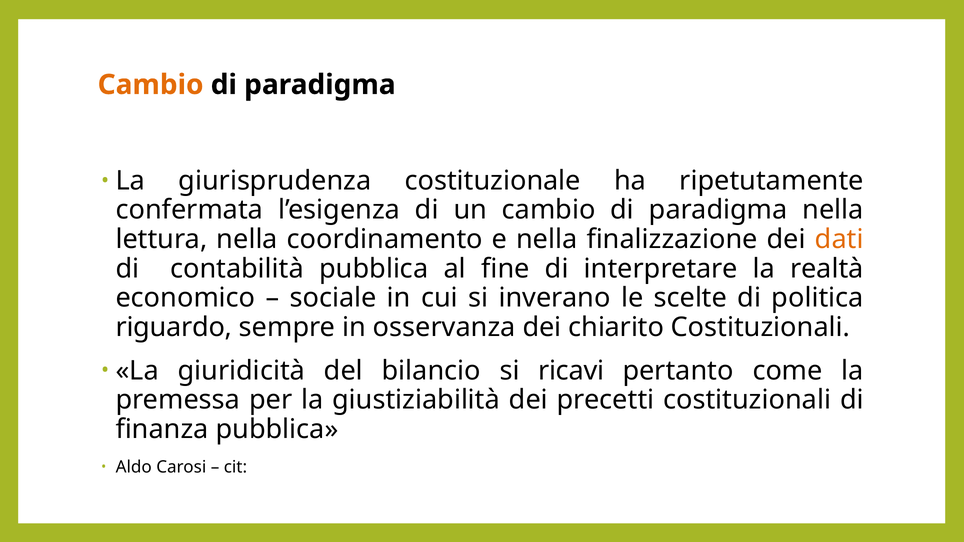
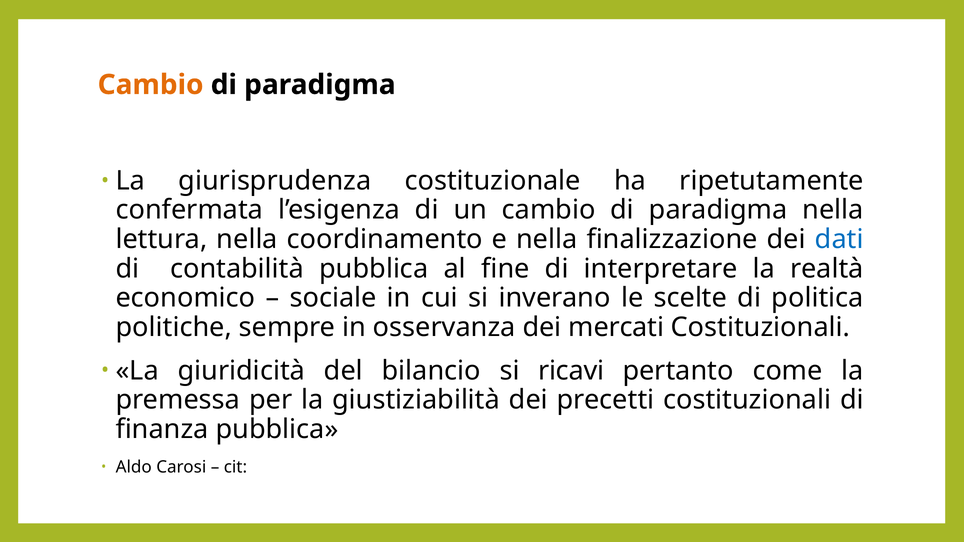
dati colour: orange -> blue (839, 239)
riguardo: riguardo -> politiche (174, 327)
chiarito: chiarito -> mercati (616, 327)
